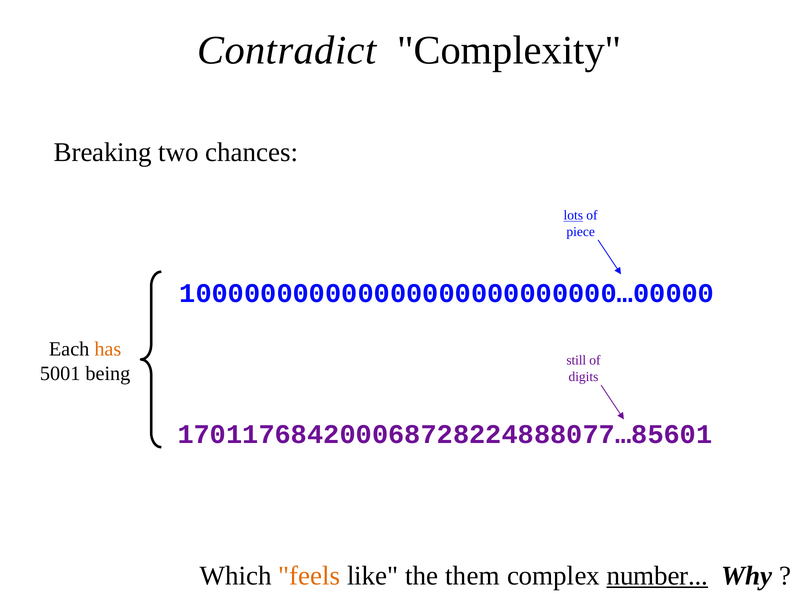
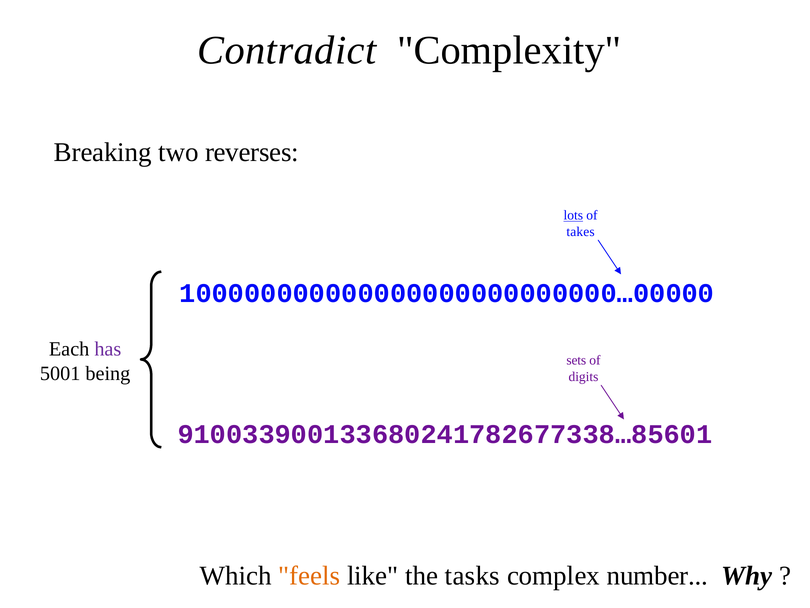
chances: chances -> reverses (252, 152)
piece: piece -> takes (581, 231)
has colour: orange -> purple (108, 349)
still: still -> sets (576, 360)
170117684200068728224888077…85601: 170117684200068728224888077…85601 -> 910033900133680241782677338…85601 (445, 434)
them: them -> tasks (472, 575)
number underline: present -> none (657, 575)
